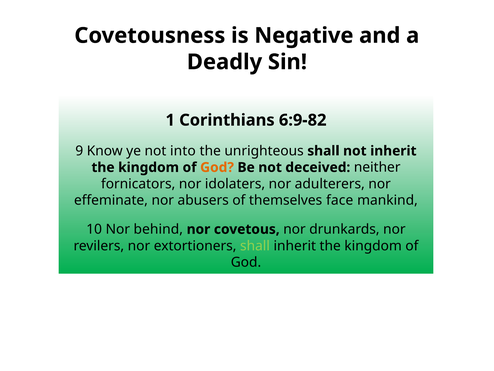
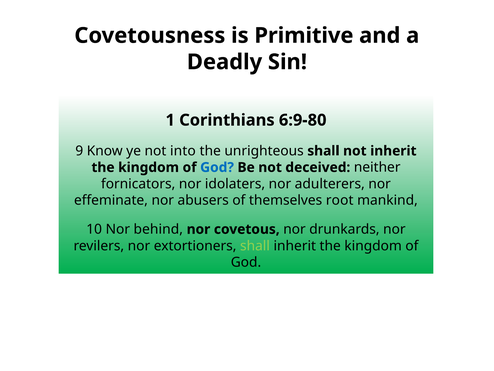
Negative: Negative -> Primitive (304, 36)
6:9-82: 6:9-82 -> 6:9-80 (303, 120)
God colour: orange -> blue (217, 167)
face: face -> root (340, 200)
